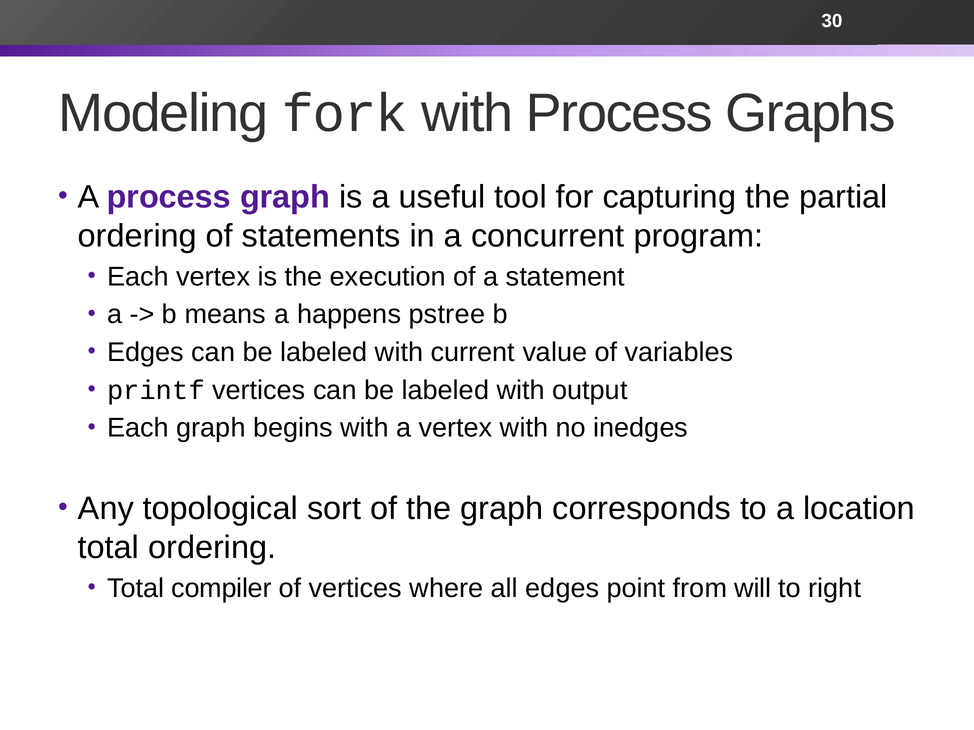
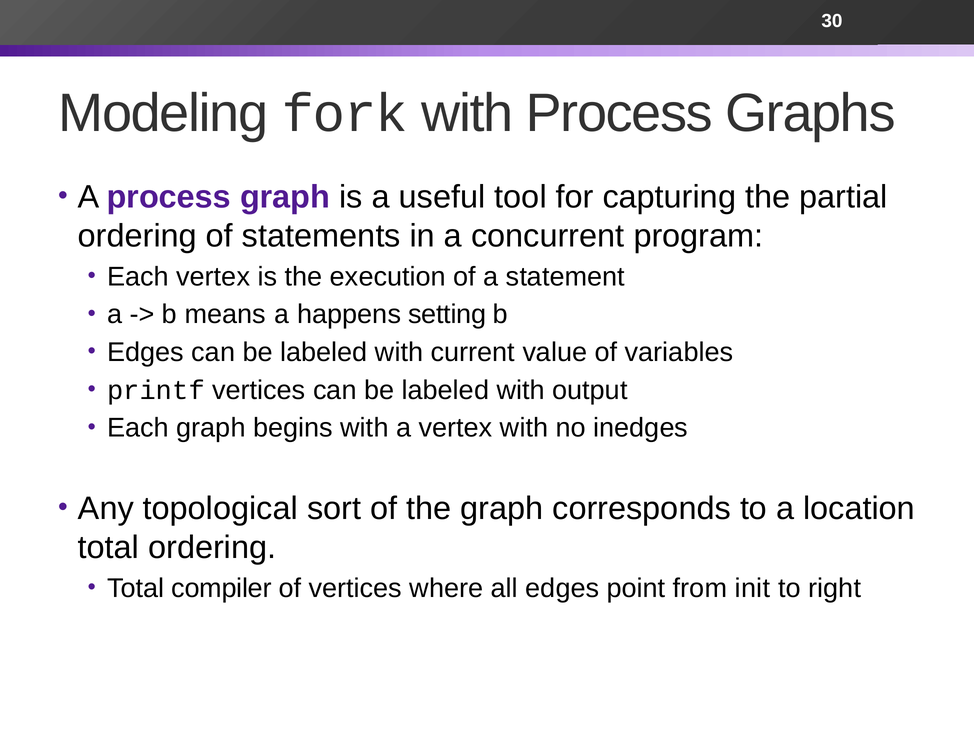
pstree: pstree -> setting (447, 315)
will: will -> init (753, 589)
